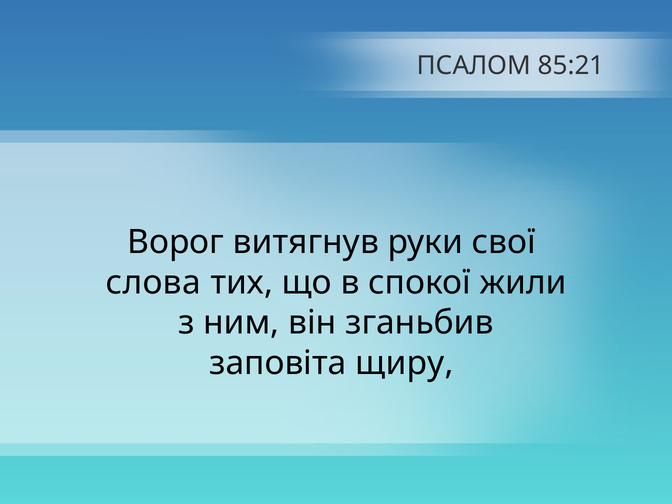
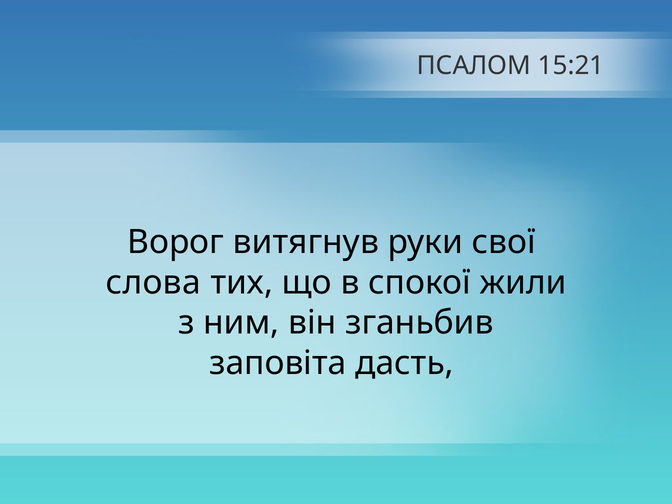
85:21: 85:21 -> 15:21 (571, 65)
щиру: щиру -> дасть (405, 363)
